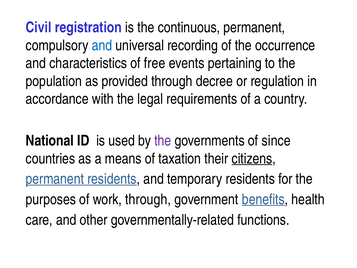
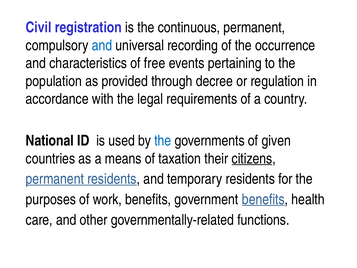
the colour: purple -> blue (163, 141)
since: since -> given (276, 141)
work through: through -> benefits (148, 199)
